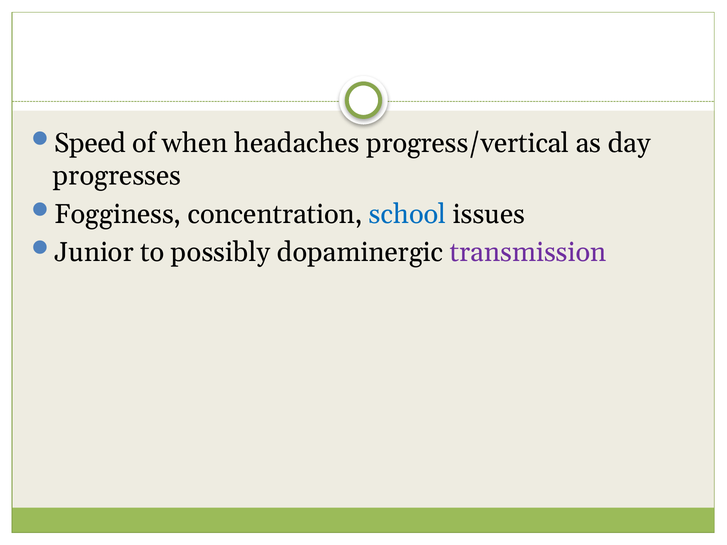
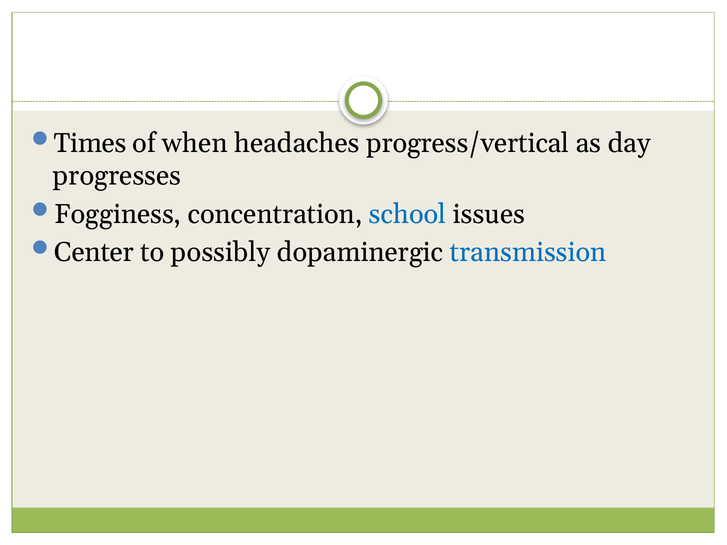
Speed: Speed -> Times (90, 143)
Junior: Junior -> Center (94, 252)
transmission colour: purple -> blue (528, 252)
